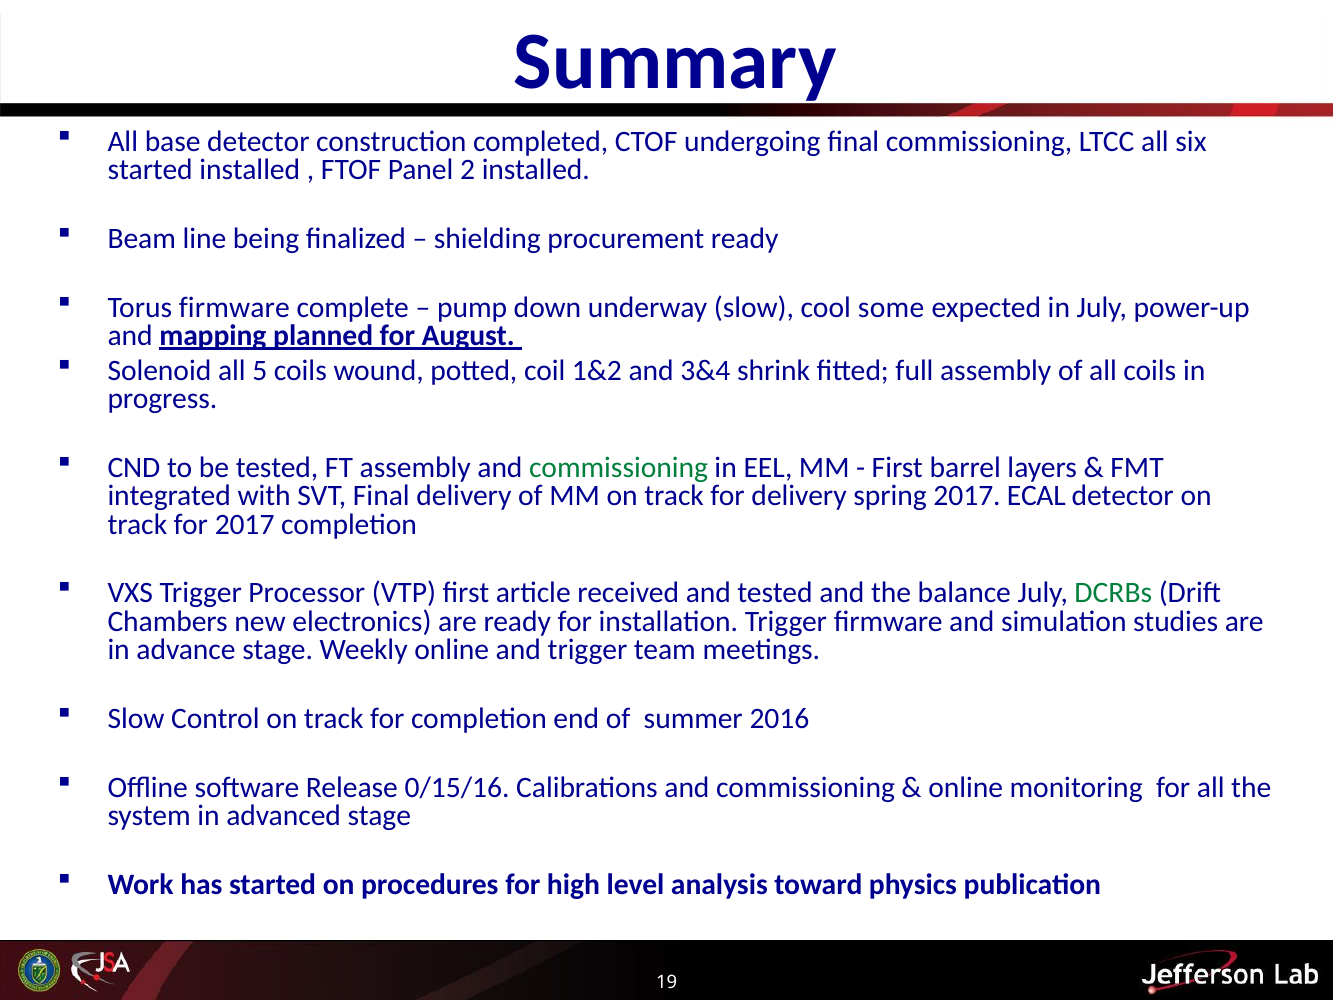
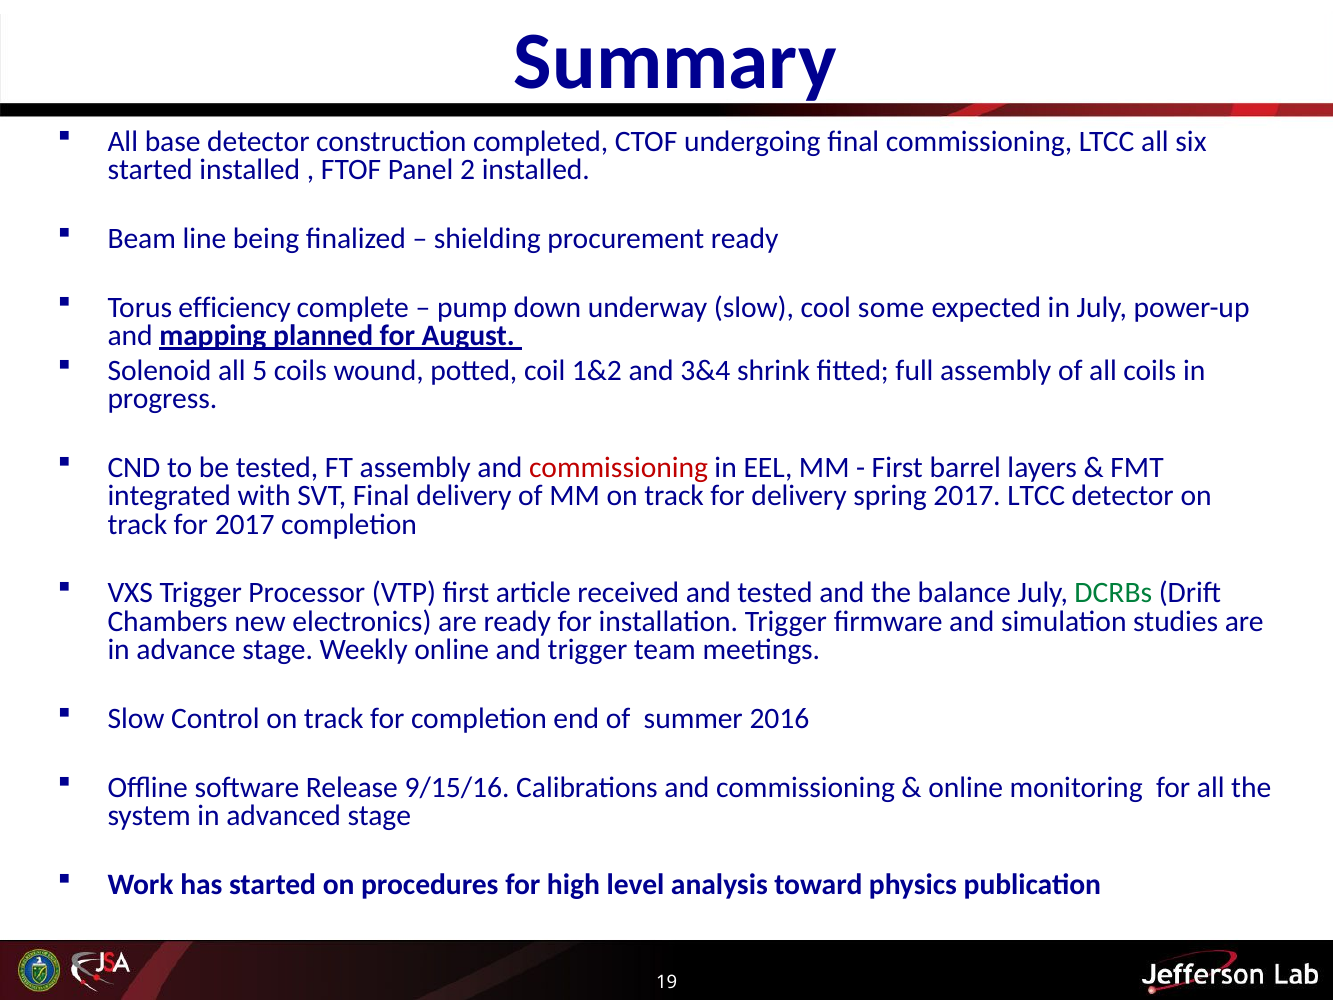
Torus firmware: firmware -> efficiency (235, 307)
commissioning colour: green -> red (619, 467)
2017 ECAL: ECAL -> LTCC (1036, 496)
0/15/16: 0/15/16 -> 9/15/16 (457, 787)
